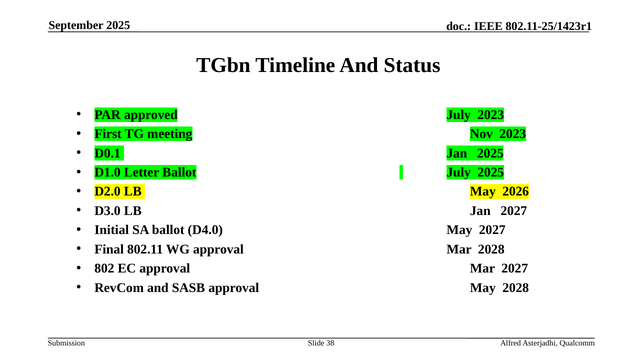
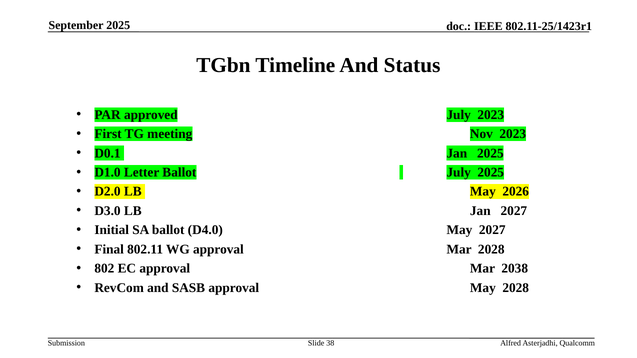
Mar 2027: 2027 -> 2038 (515, 269)
